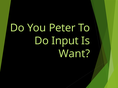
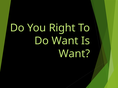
Peter: Peter -> Right (62, 28)
Do Input: Input -> Want (65, 41)
